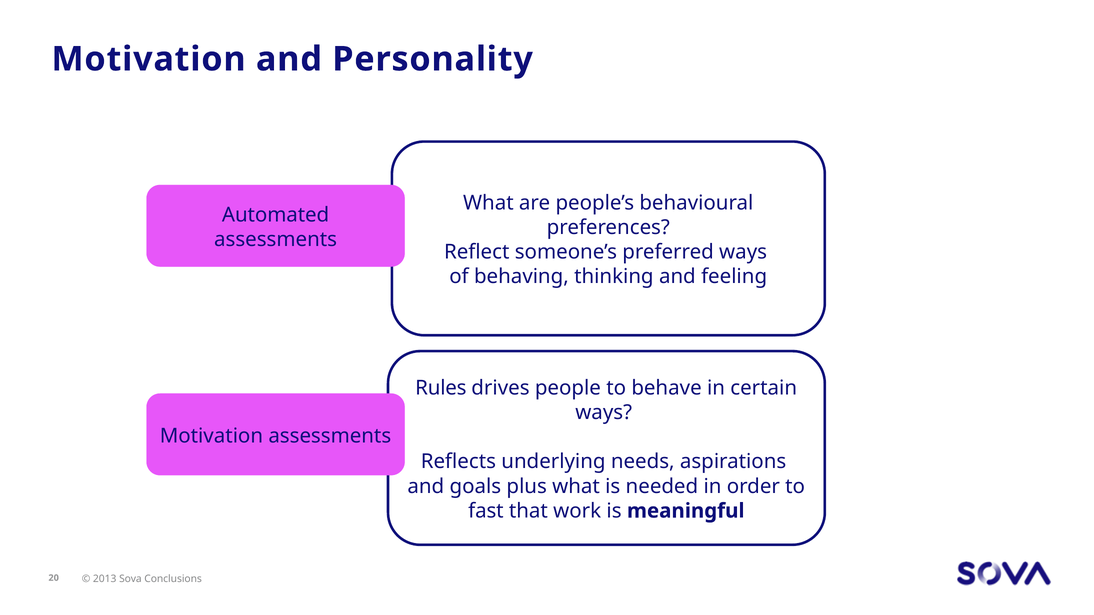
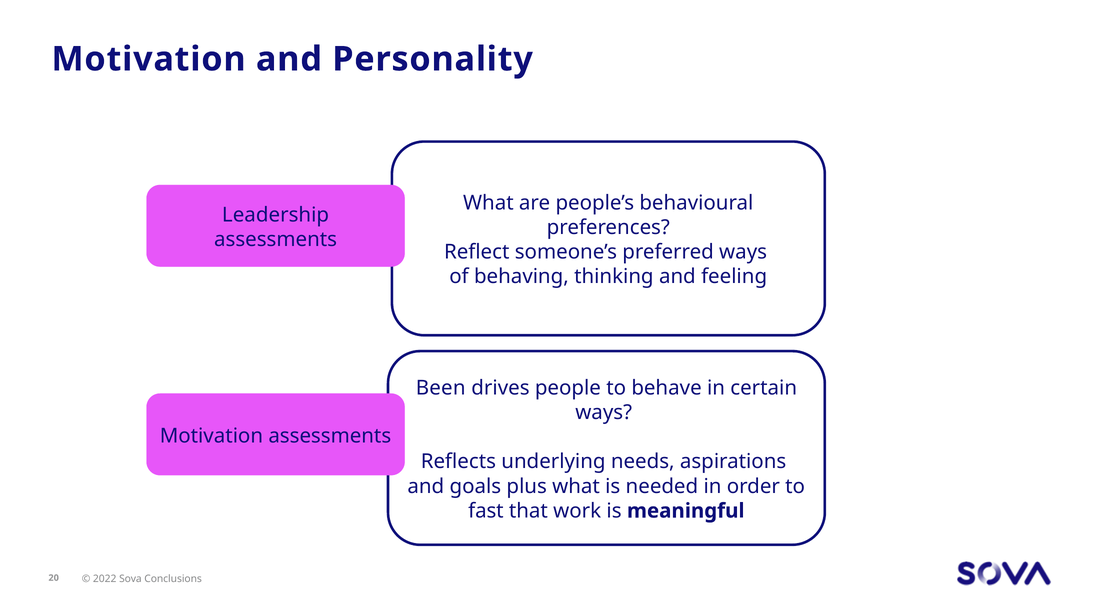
Automated: Automated -> Leadership (276, 215)
Rules: Rules -> Been (441, 388)
2013: 2013 -> 2022 (105, 579)
